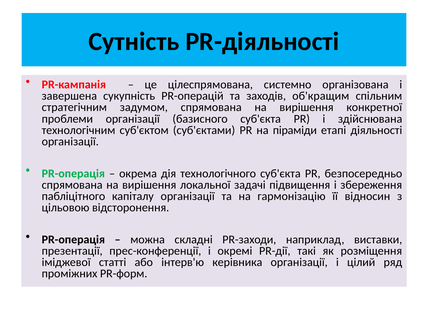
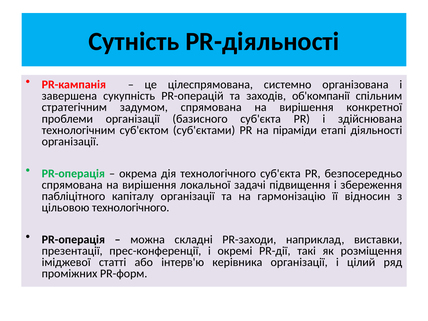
об'кращим: об'кращим -> об'компанії (321, 96)
цільовою відсторонення: відсторонення -> технологічного (131, 208)
